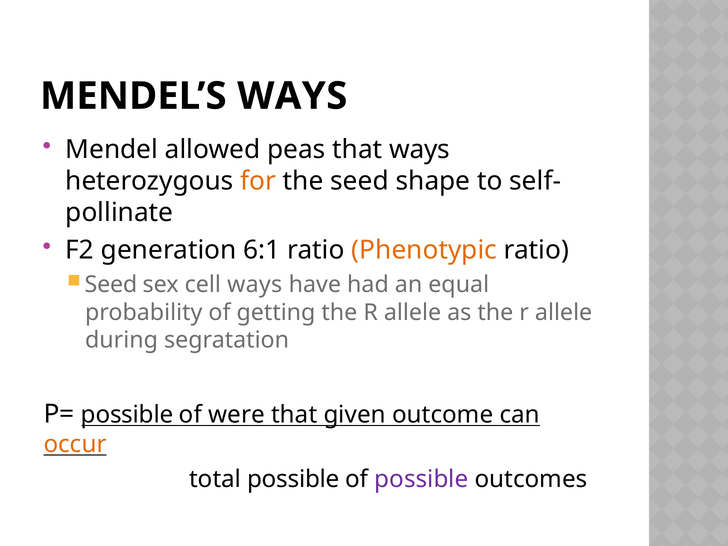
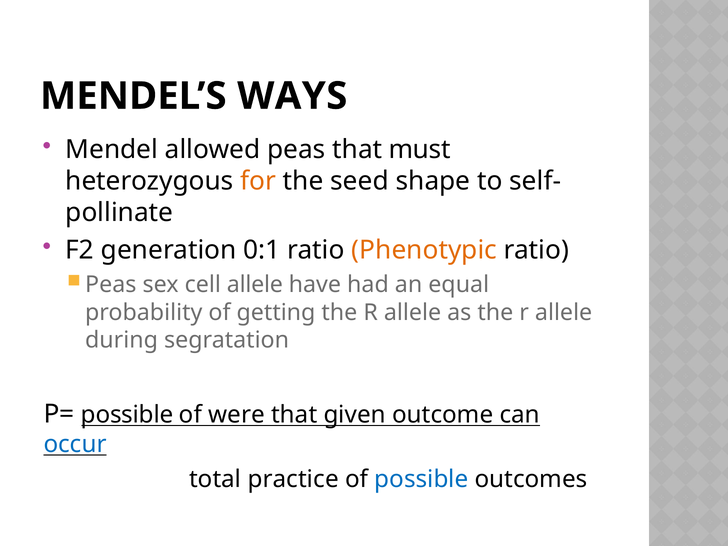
that ways: ways -> must (420, 149)
6:1: 6:1 -> 0:1 (262, 250)
Seed: Seed -> Peas (111, 285)
cell ways: ways -> allele (255, 285)
occur colour: orange -> blue (75, 444)
total possible: possible -> practice (293, 479)
possible colour: purple -> blue (421, 479)
